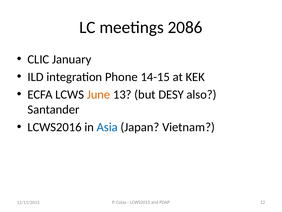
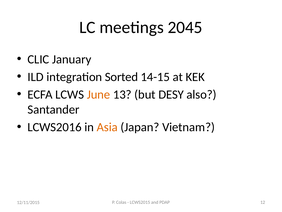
2086: 2086 -> 2045 (185, 27)
Phone: Phone -> Sorted (121, 77)
Asia colour: blue -> orange (107, 127)
